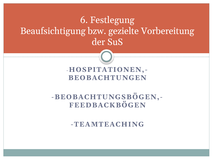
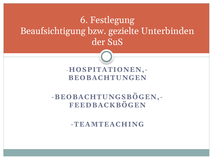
Vorbereitung: Vorbereitung -> Unterbinden (168, 31)
